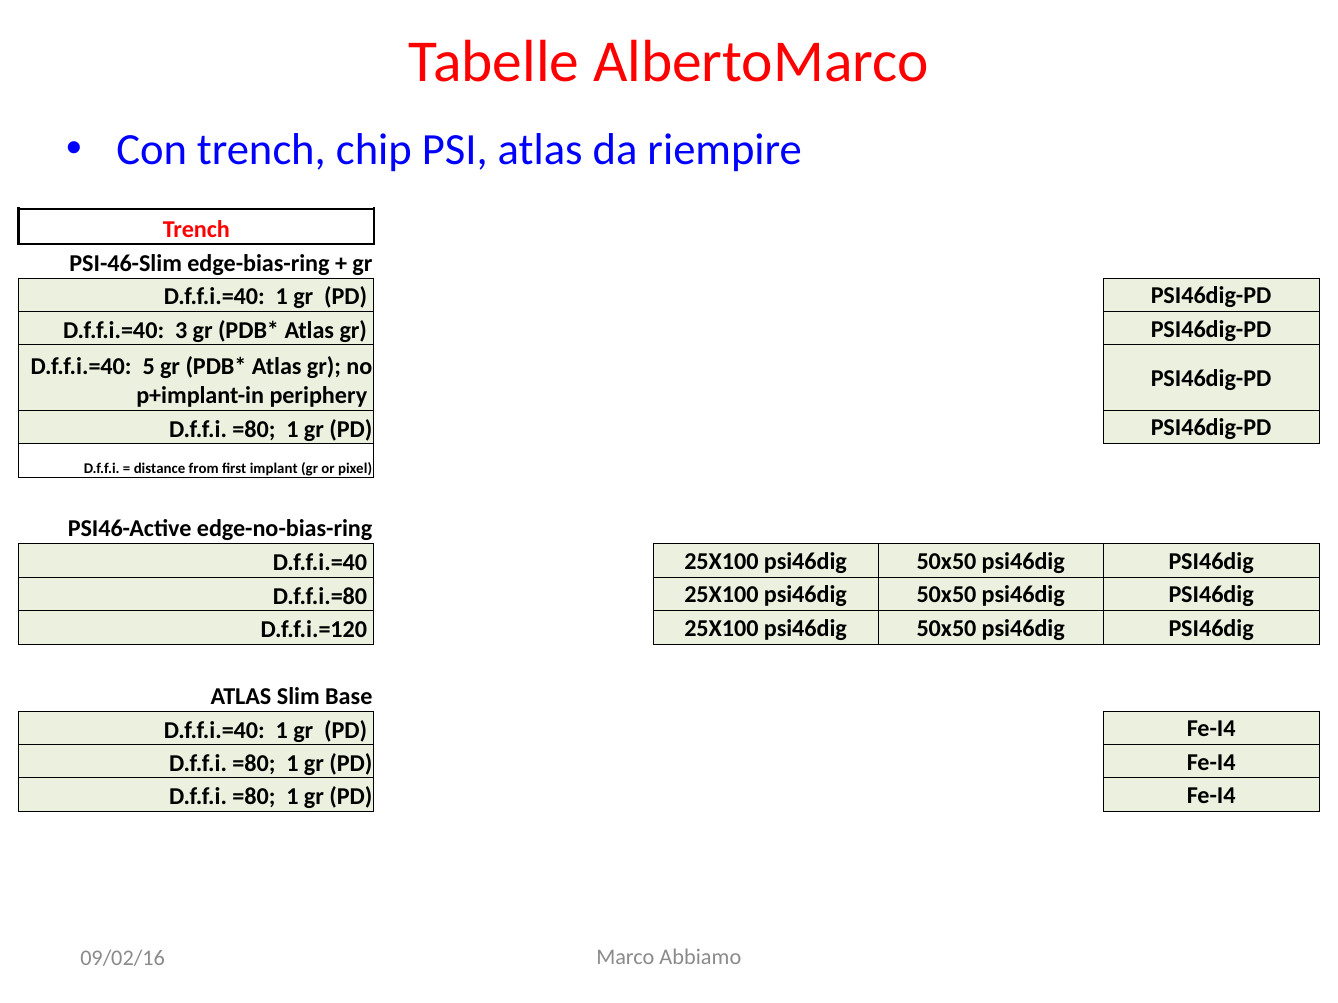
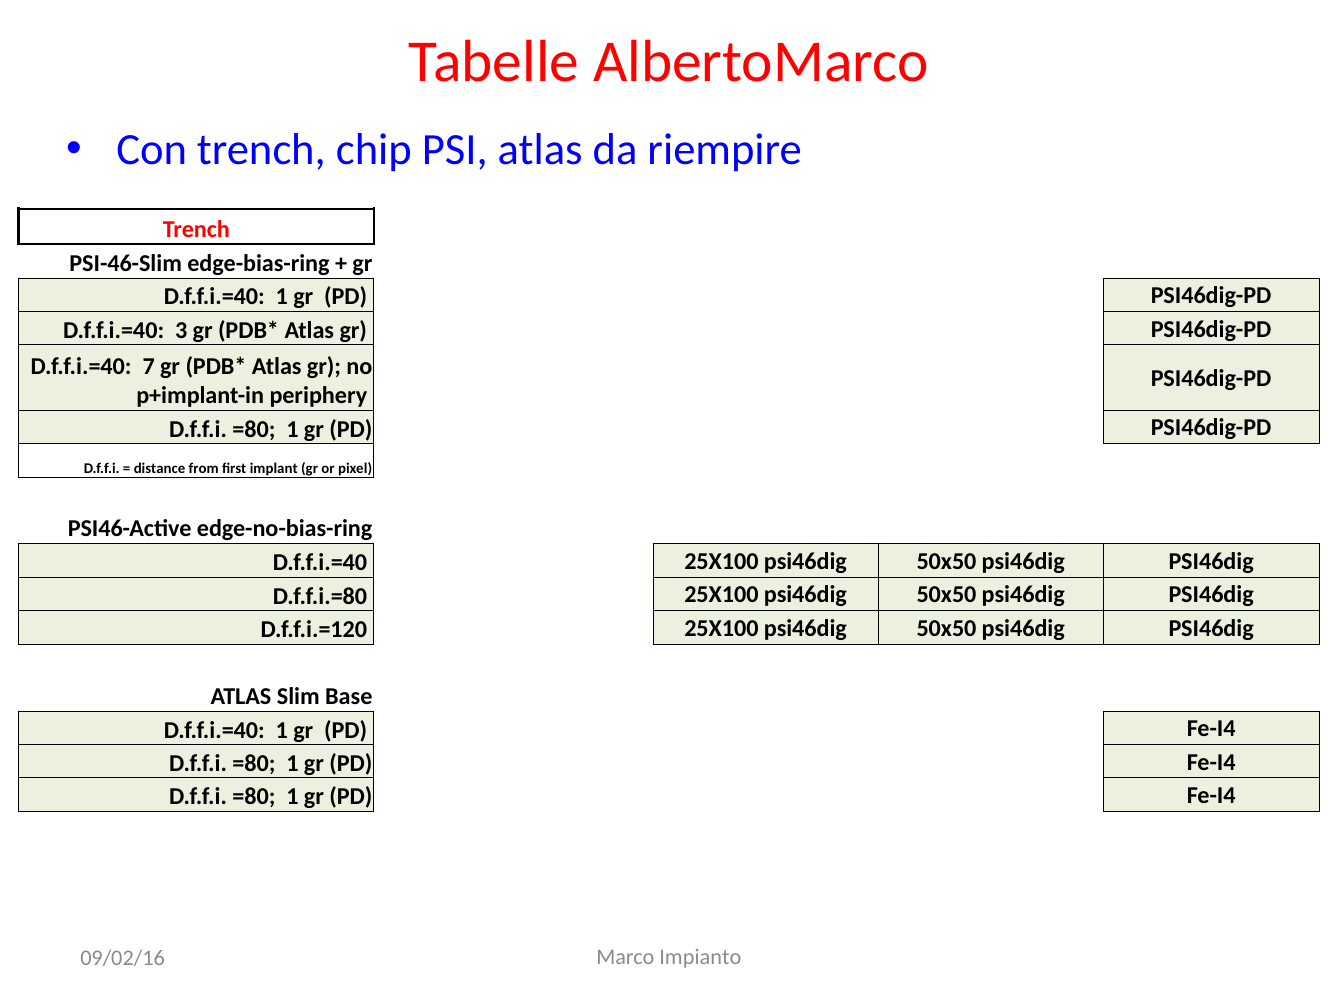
5: 5 -> 7 (149, 366)
Abbiamo: Abbiamo -> Impianto (700, 958)
